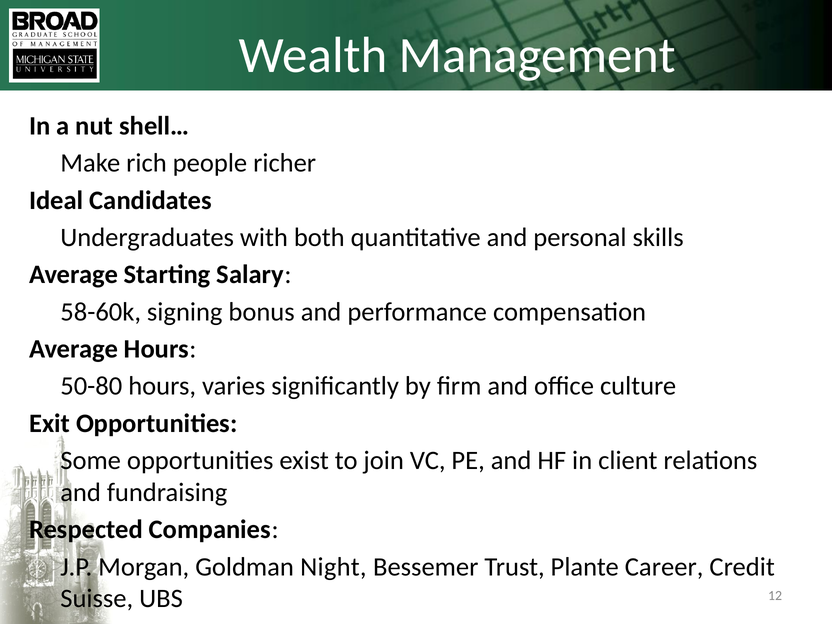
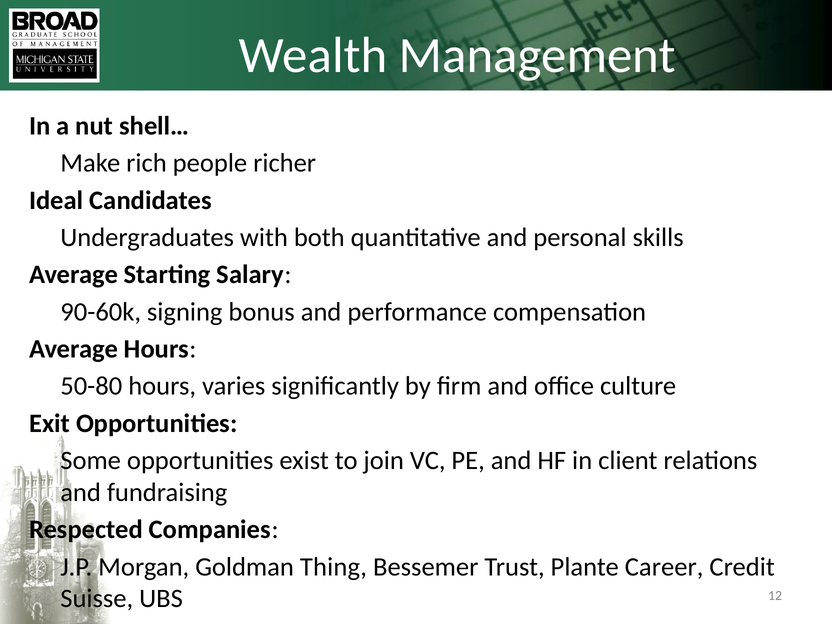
58-60k: 58-60k -> 90-60k (101, 312)
Night: Night -> Thing (333, 567)
